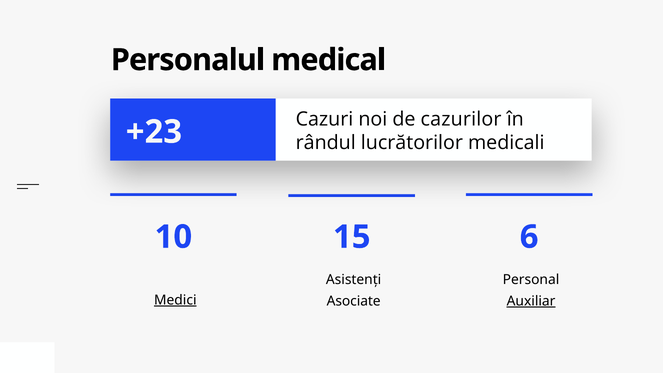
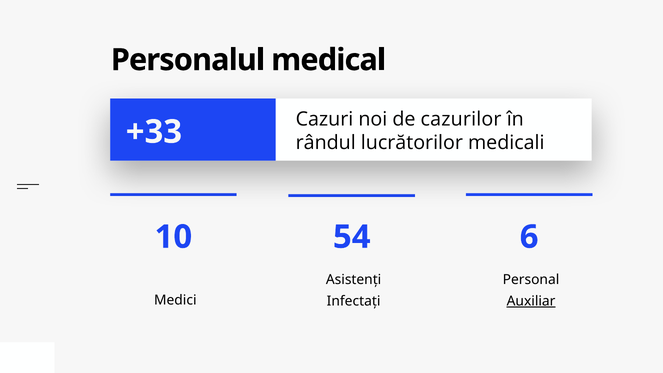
+23: +23 -> +33 (154, 132)
15: 15 -> 54 (352, 237)
Medici underline: present -> none (175, 300)
Asociate: Asociate -> Infectați (354, 301)
